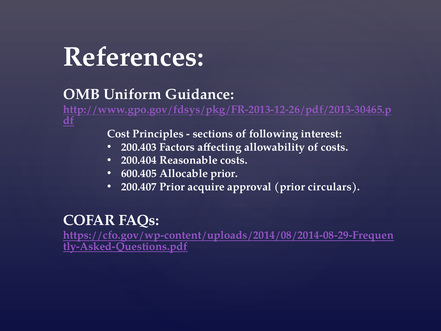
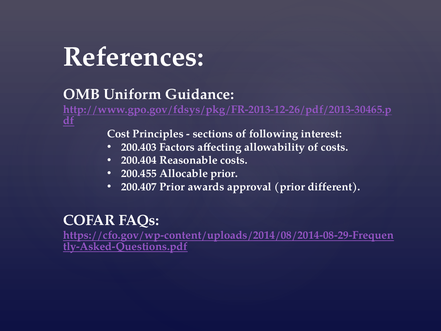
600.405: 600.405 -> 200.455 (139, 173)
acquire: acquire -> awards (206, 187)
circulars: circulars -> different (334, 187)
